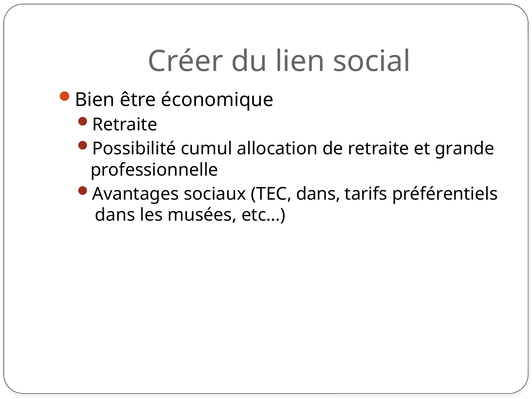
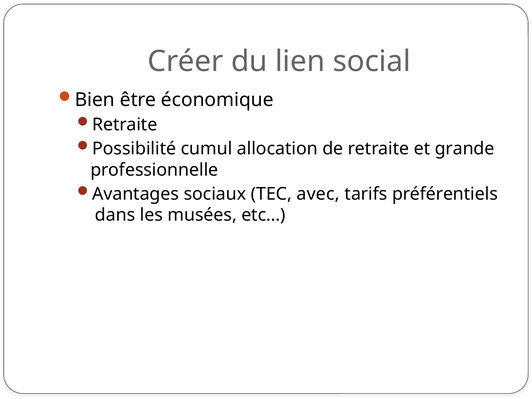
TEC dans: dans -> avec (318, 194)
